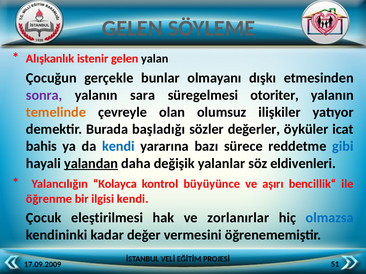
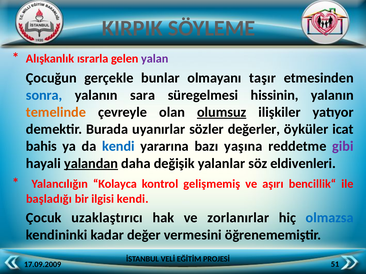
GELEN: GELEN -> KIRPIK (132, 28)
istenir: istenir -> ısrarla (93, 59)
yalan colour: black -> purple (155, 59)
dışkı: dışkı -> taşır (263, 78)
sonra colour: purple -> blue (44, 95)
otoriter: otoriter -> hissinin (275, 95)
olumsuz underline: none -> present (222, 112)
başladığı: başladığı -> uyanırlar (159, 129)
sürece: sürece -> yaşına (243, 147)
gibi colour: blue -> purple (343, 147)
büyüyünce: büyüyünce -> gelişmemiş (212, 184)
öğrenme: öğrenme -> başladığı (49, 199)
eleştirilmesi: eleştirilmesi -> uzaklaştırıcı (107, 218)
